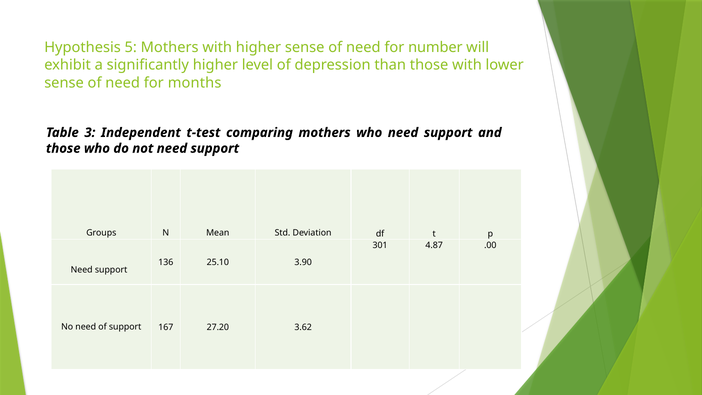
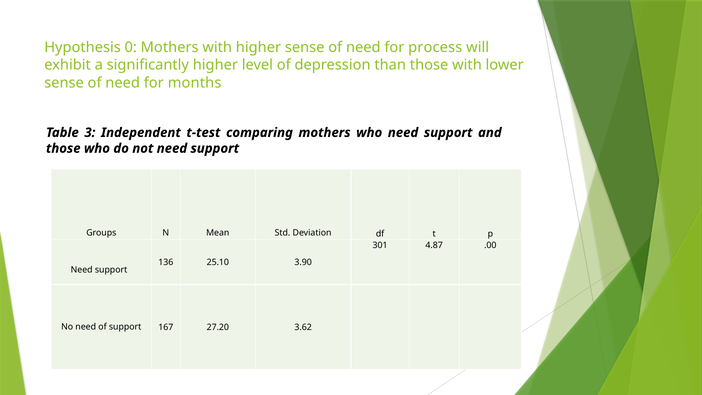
5: 5 -> 0 (131, 48)
number: number -> process (435, 48)
